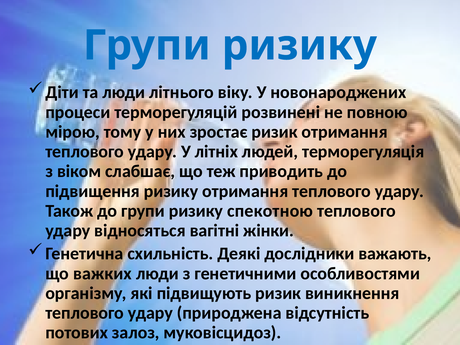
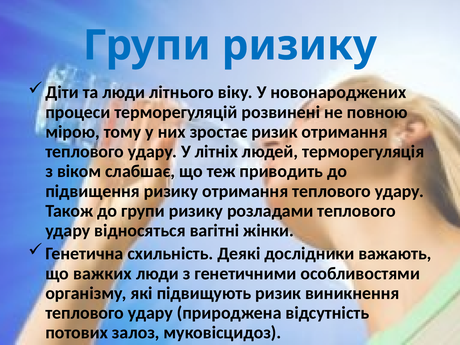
спекотною: спекотною -> розладами (270, 211)
